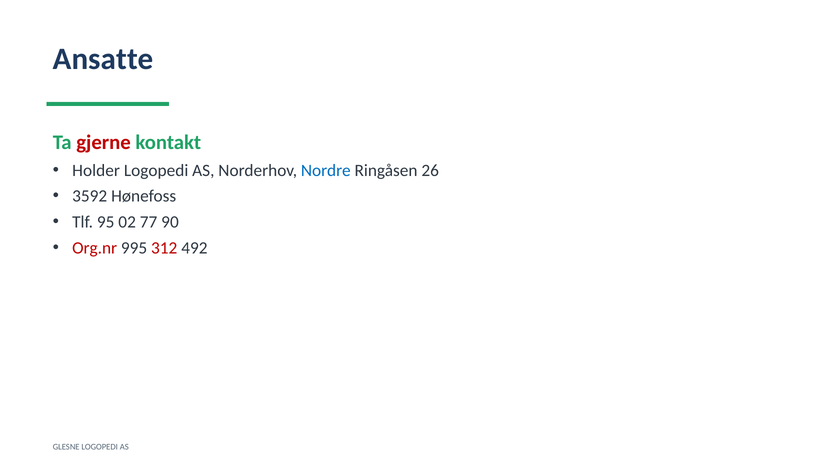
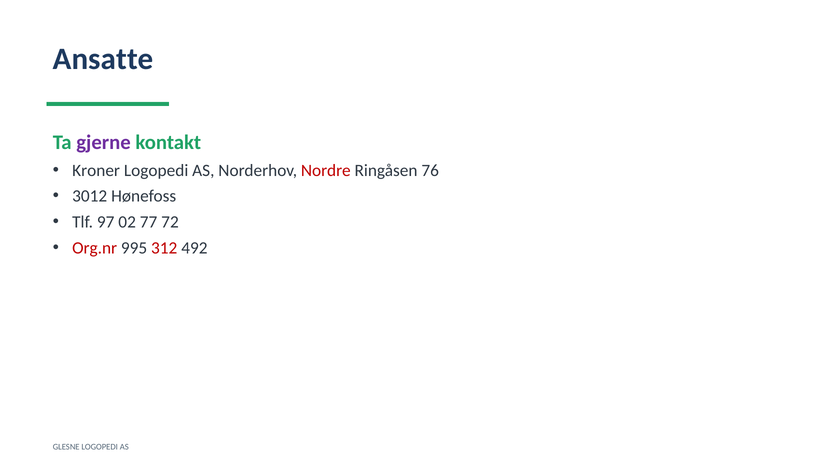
gjerne colour: red -> purple (104, 143)
Holder: Holder -> Kroner (96, 170)
Nordre colour: blue -> red (326, 170)
26: 26 -> 76 (430, 170)
3592: 3592 -> 3012 (90, 196)
95: 95 -> 97 (106, 222)
90: 90 -> 72 (170, 222)
